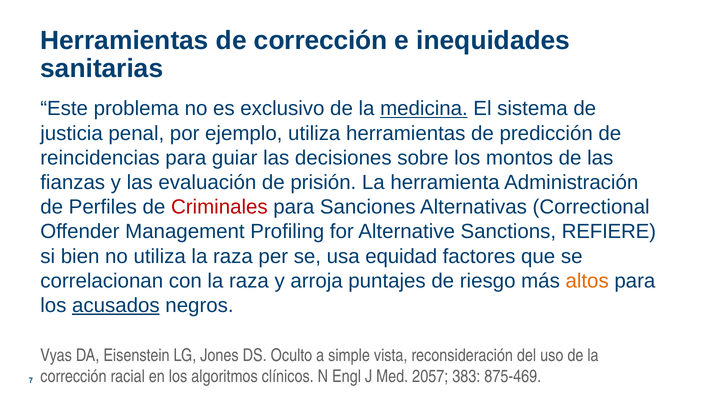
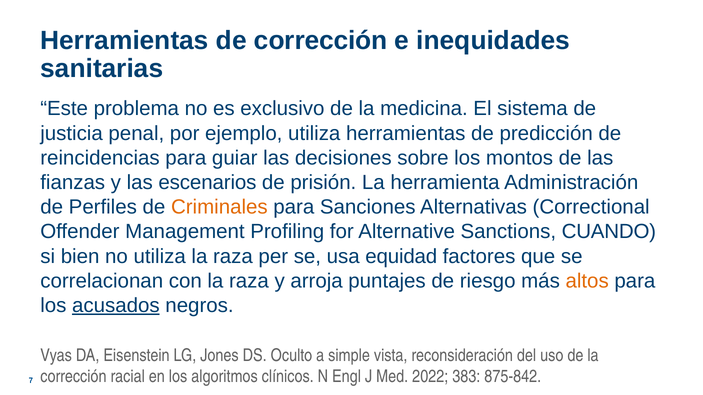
medicina underline: present -> none (424, 109)
evaluación: evaluación -> escenarios (207, 183)
Criminales colour: red -> orange (219, 207)
REFIERE: REFIERE -> CUANDO (609, 232)
2057: 2057 -> 2022 (430, 377)
875-469: 875-469 -> 875-842 (513, 377)
